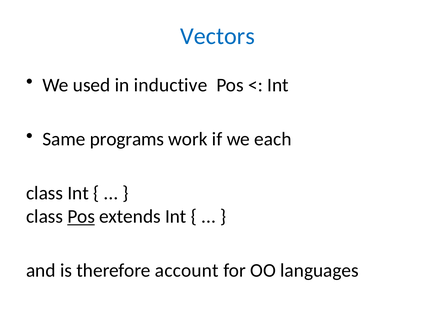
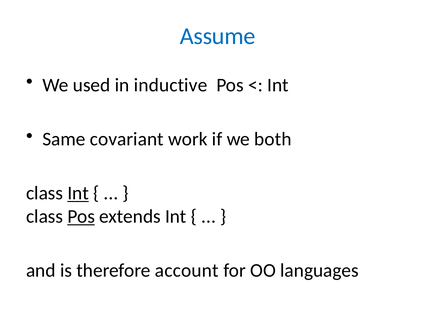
Vectors: Vectors -> Assume (218, 36)
programs: programs -> covariant (127, 139)
each: each -> both (273, 139)
Int underline: none -> present (78, 193)
